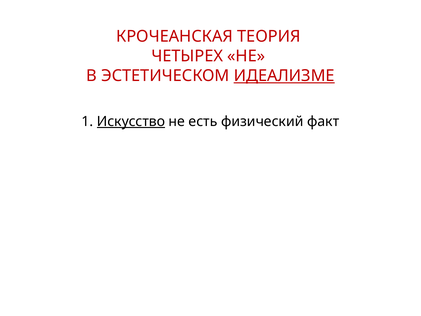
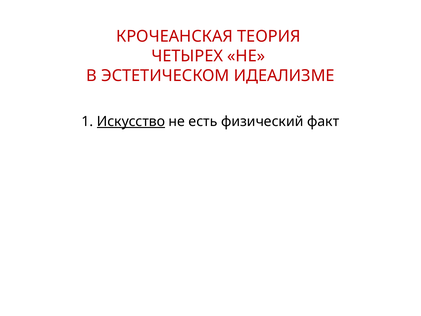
ИДЕАЛИЗМЕ underline: present -> none (284, 76)
